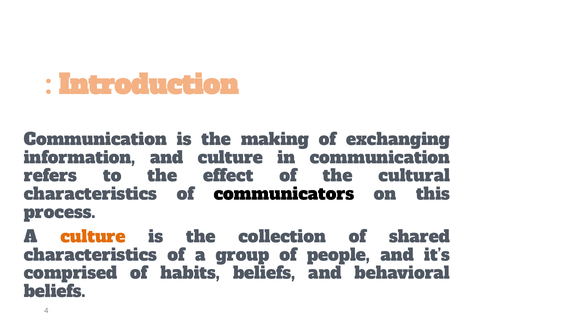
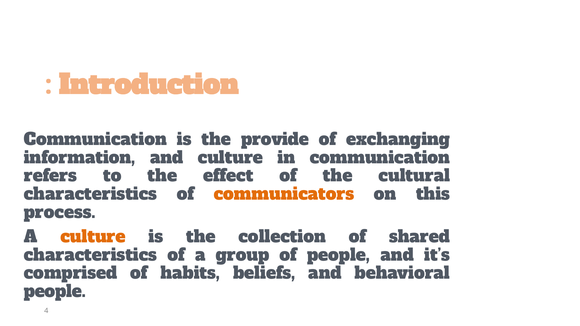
making: making -> provide (275, 140)
communicators colour: black -> orange (284, 194)
beliefs: beliefs -> people (55, 292)
